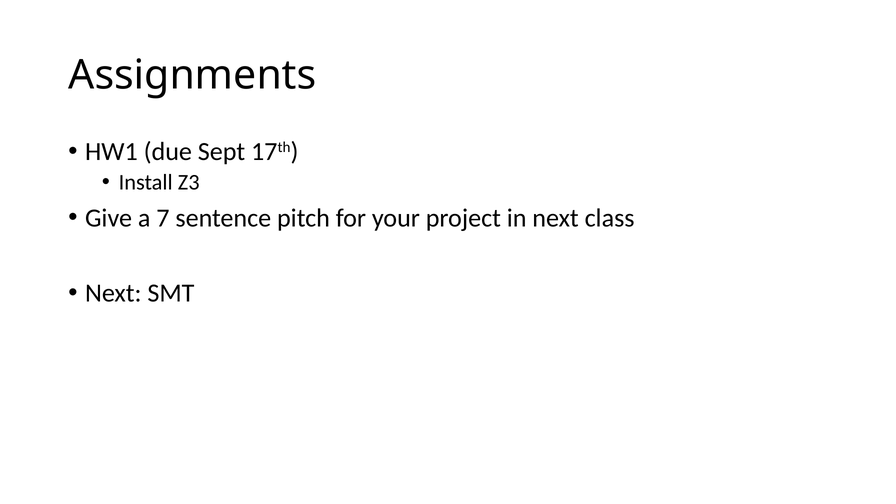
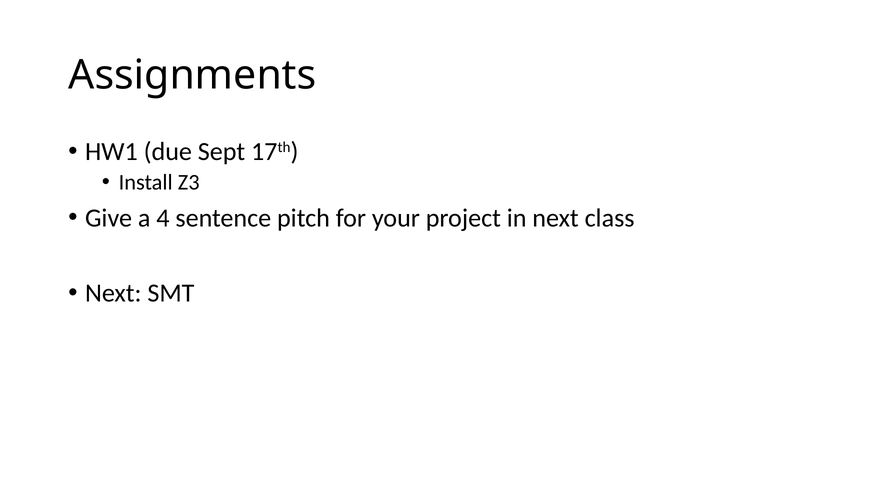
7: 7 -> 4 (163, 218)
